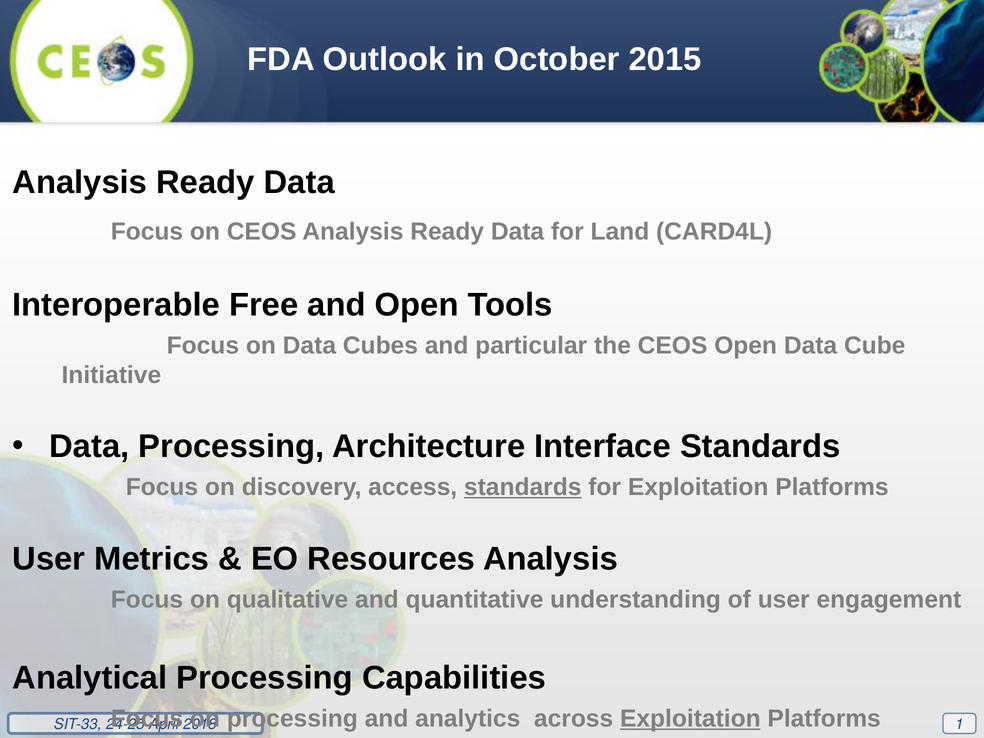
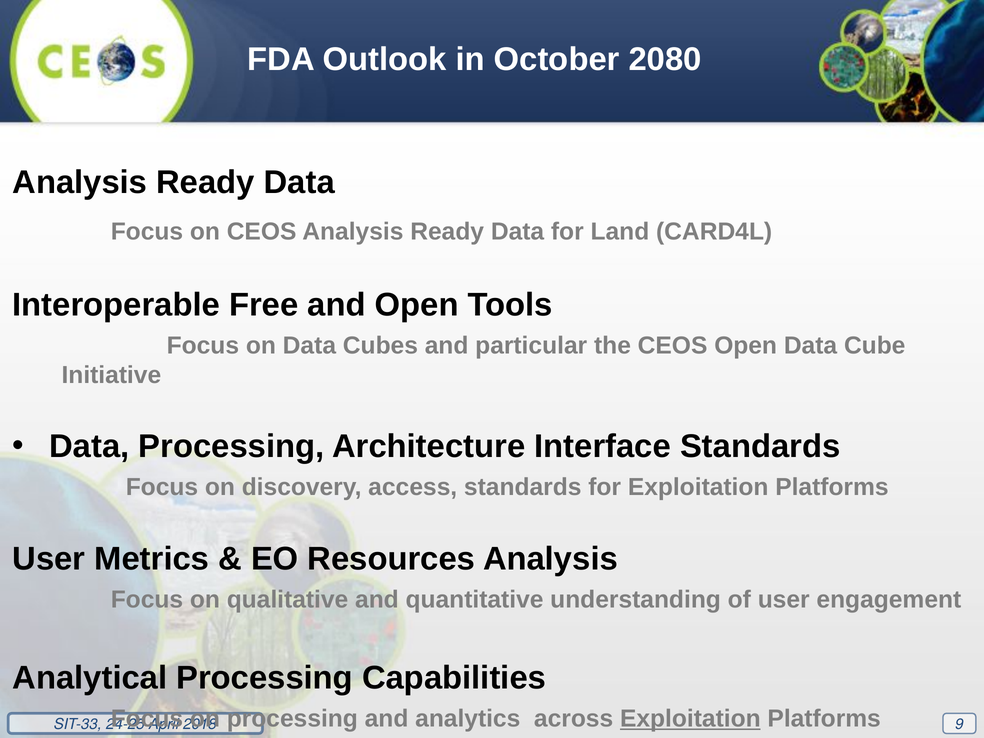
2015: 2015 -> 2080 (665, 60)
standards underline: present -> none (523, 487)
1: 1 -> 9 (959, 724)
